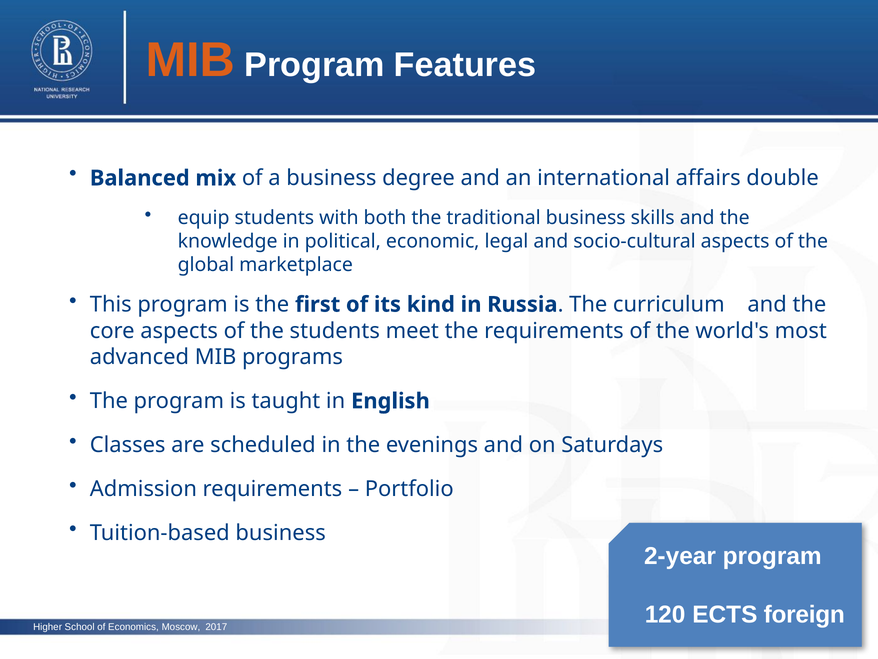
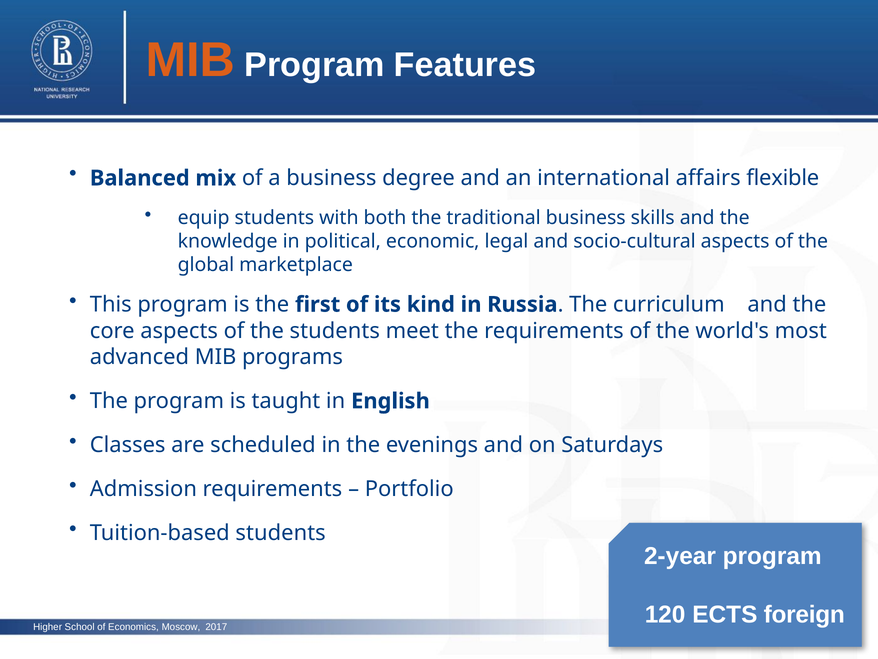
double: double -> flexible (783, 178)
Tuition-based business: business -> students (281, 532)
